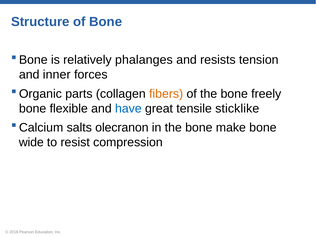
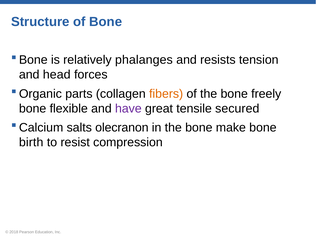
inner: inner -> head (57, 75)
have colour: blue -> purple (128, 109)
sticklike: sticklike -> secured (237, 109)
wide: wide -> birth (31, 142)
